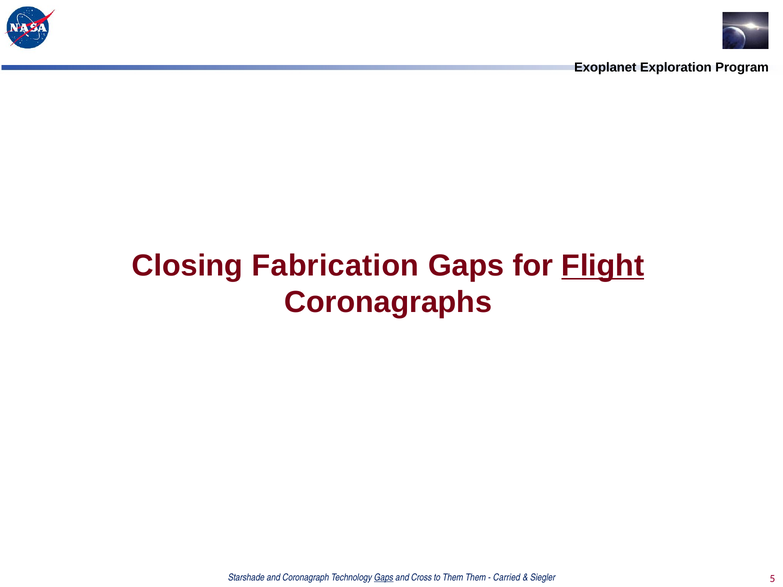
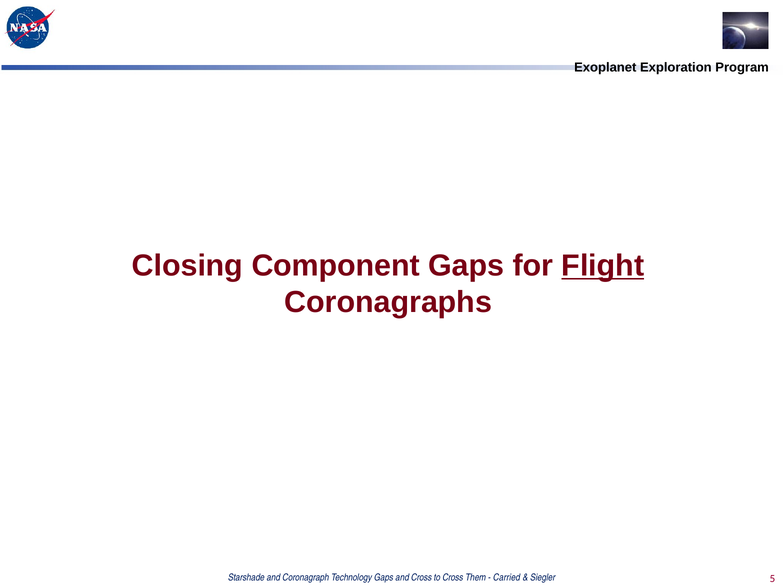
Fabrication: Fabrication -> Component (336, 266)
Gaps underline: present -> none (384, 578)
to Them: Them -> Cross (453, 578)
